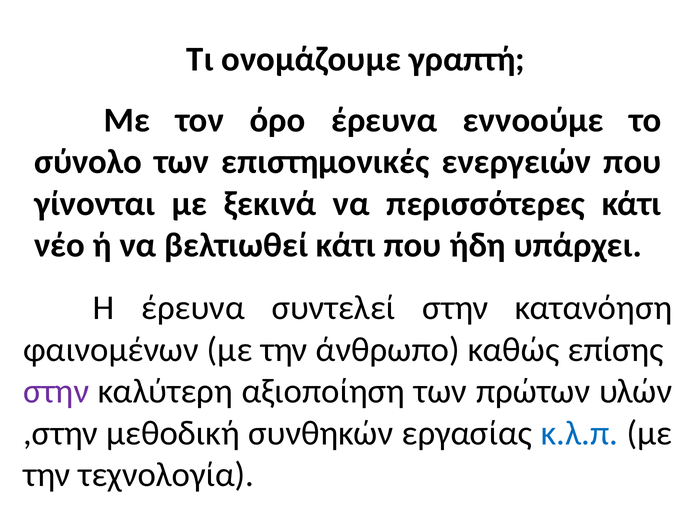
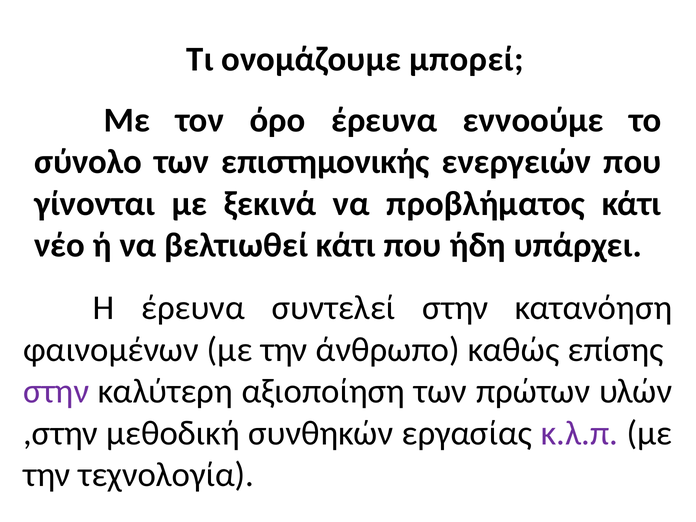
γραπτή: γραπτή -> μπορεί (467, 60)
επιστημονικές: επιστημονικές -> επιστημονικής (326, 162)
περισσότερες: περισσότερες -> προβλήματος (486, 204)
κ.λ.π colour: blue -> purple (579, 433)
